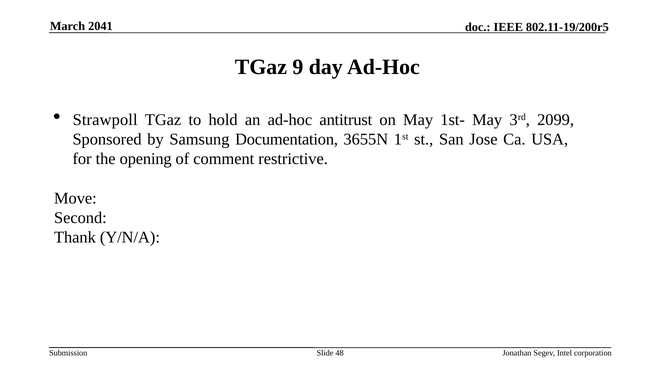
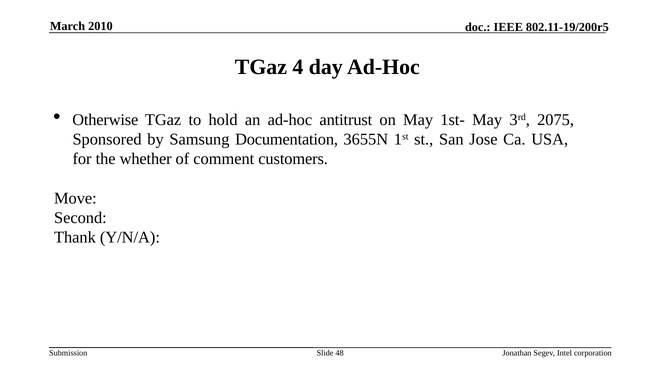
2041: 2041 -> 2010 (100, 26)
9: 9 -> 4 (298, 67)
Strawpoll: Strawpoll -> Otherwise (105, 120)
2099: 2099 -> 2075 (556, 120)
opening: opening -> whether (146, 159)
restrictive: restrictive -> customers (293, 159)
